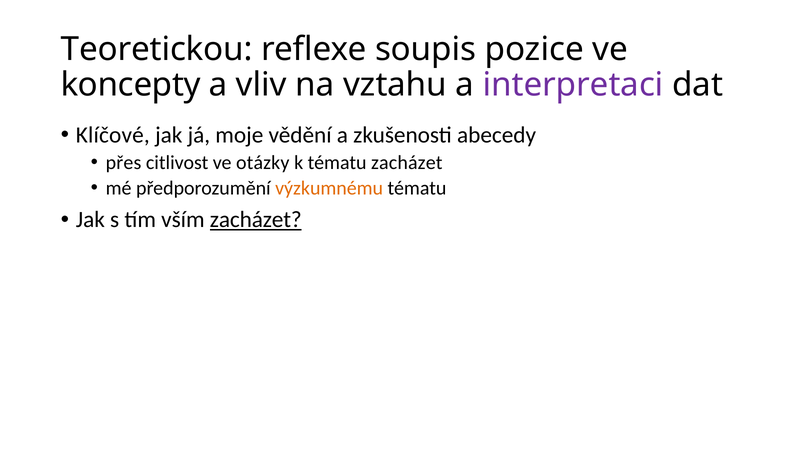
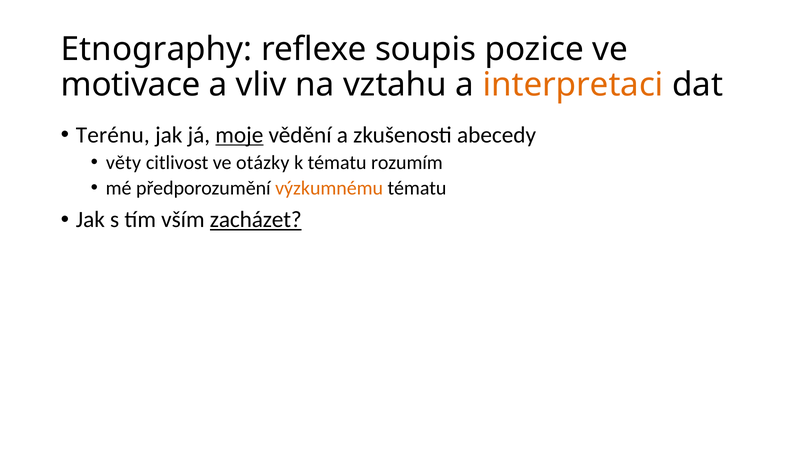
Teoretickou: Teoretickou -> Etnography (157, 49)
koncepty: koncepty -> motivace (131, 85)
interpretaci colour: purple -> orange (573, 85)
Klíčové: Klíčové -> Terénu (113, 135)
moje underline: none -> present (239, 135)
přes: přes -> věty (124, 162)
tématu zacházet: zacházet -> rozumím (407, 162)
